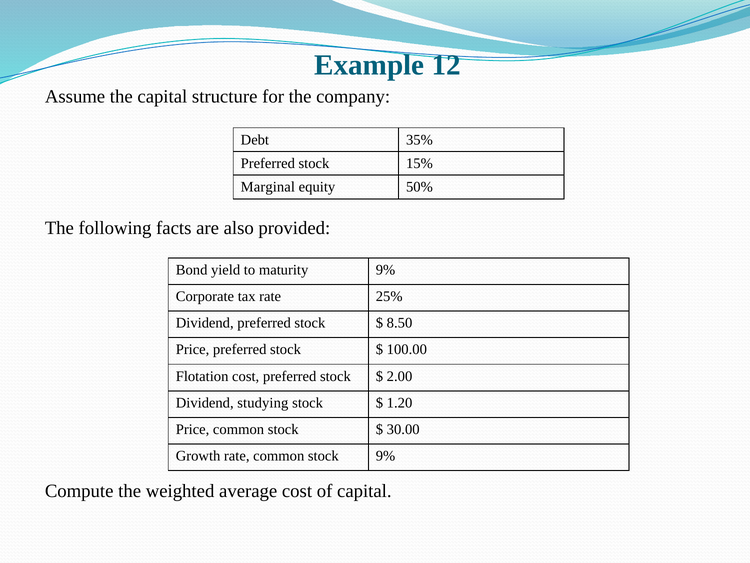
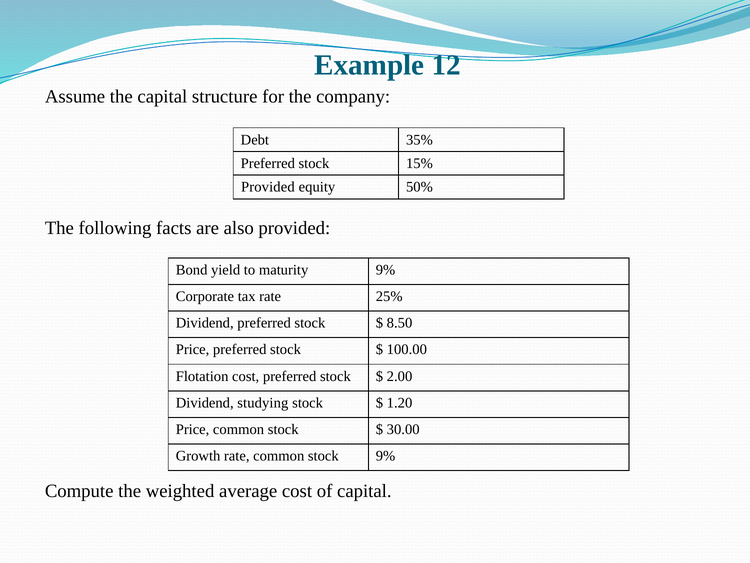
Marginal: Marginal -> Provided (268, 187)
